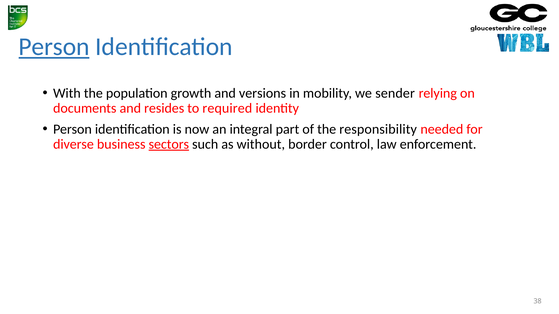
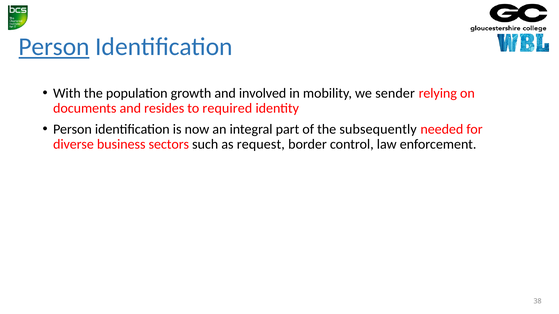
versions: versions -> involved (263, 93)
responsibility: responsibility -> subsequently (378, 129)
sectors underline: present -> none (169, 144)
without: without -> request (261, 144)
